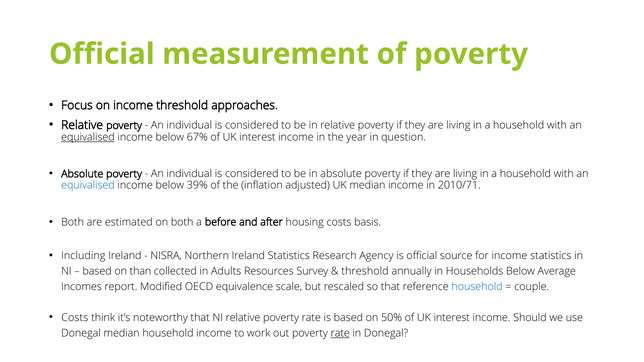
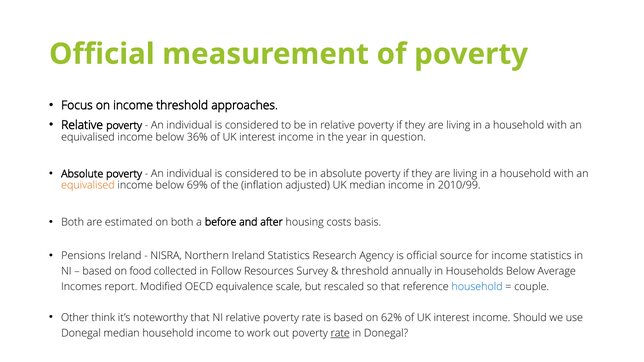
equivalised underline: present -> none (88, 137)
67%: 67% -> 36% (197, 137)
equivalised colour: blue -> orange (88, 186)
39%: 39% -> 69% (197, 186)
2010/71: 2010/71 -> 2010/99 (459, 186)
Including: Including -> Pensions (83, 256)
than: than -> food (140, 271)
Adults: Adults -> Follow (226, 271)
Costs: Costs -> Other (75, 318)
50%: 50% -> 62% (392, 318)
